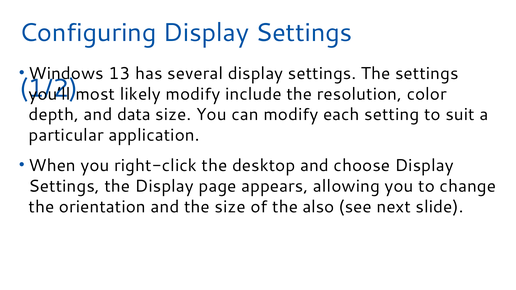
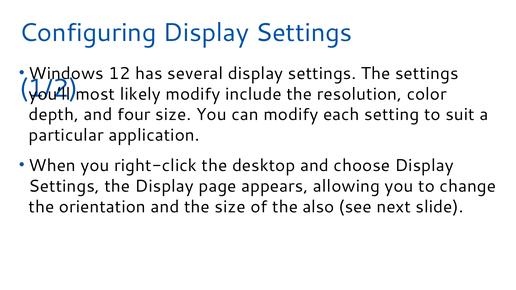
13: 13 -> 12 (119, 73)
data: data -> four (134, 115)
